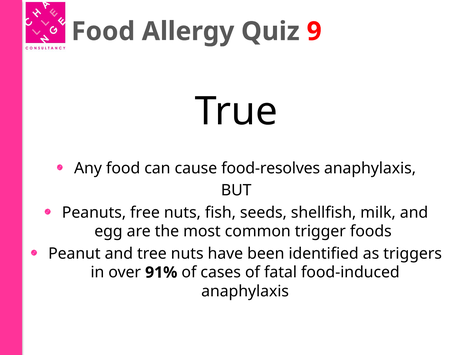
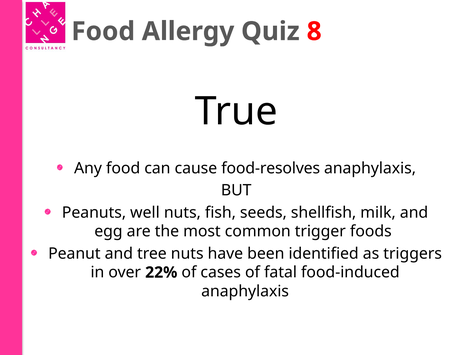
9: 9 -> 8 (314, 31)
free: free -> well (145, 212)
91%: 91% -> 22% (161, 272)
